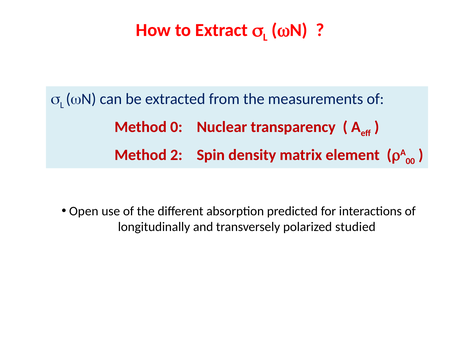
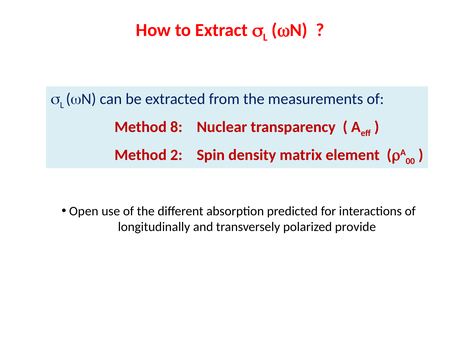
0: 0 -> 8 (176, 127)
studied: studied -> provide (355, 227)
